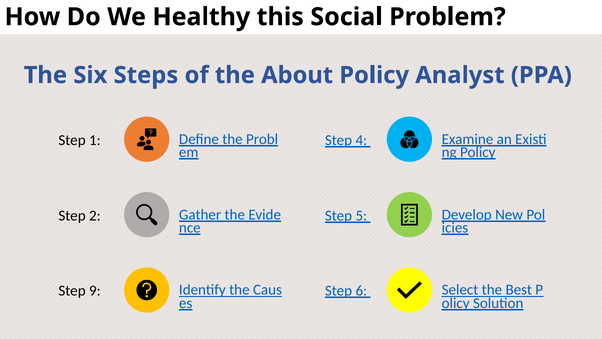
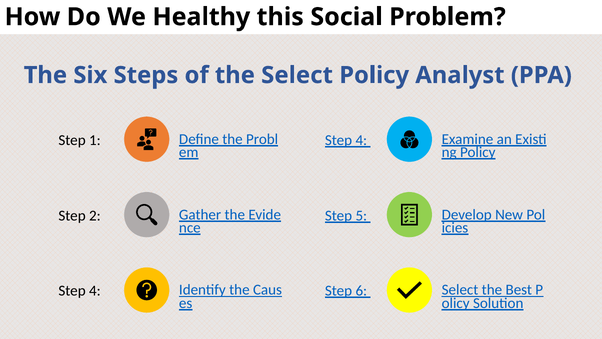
the About: About -> Select (297, 75)
9: 9 -> 4 (95, 291)
